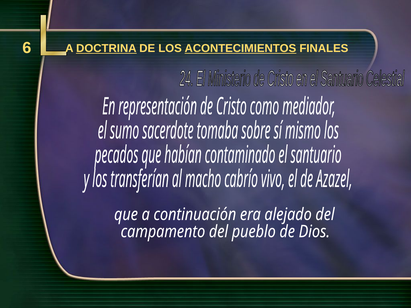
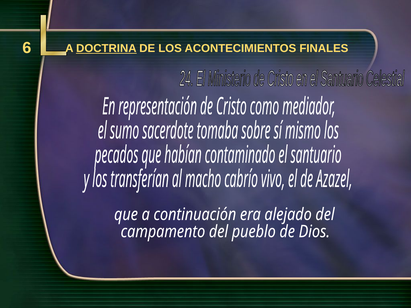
ACONTECIMIENTOS underline: present -> none (240, 49)
